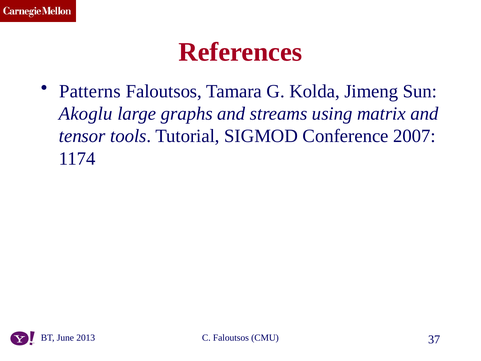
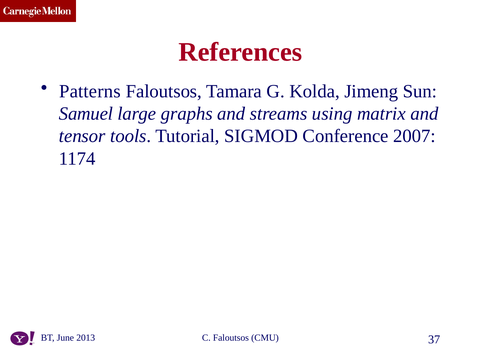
Akoglu: Akoglu -> Samuel (86, 114)
